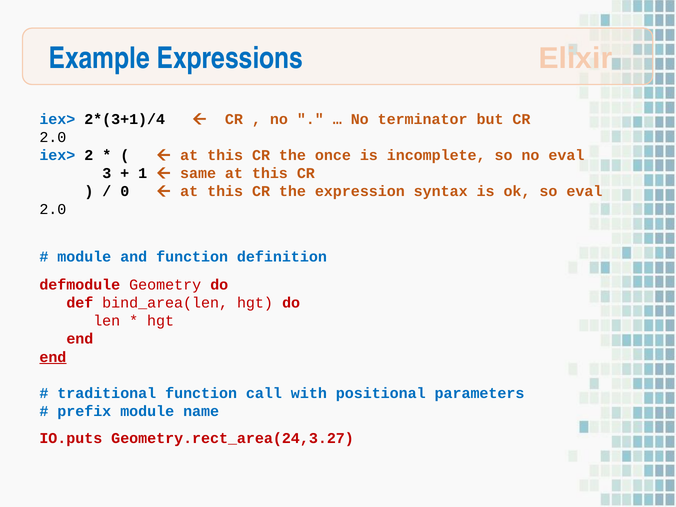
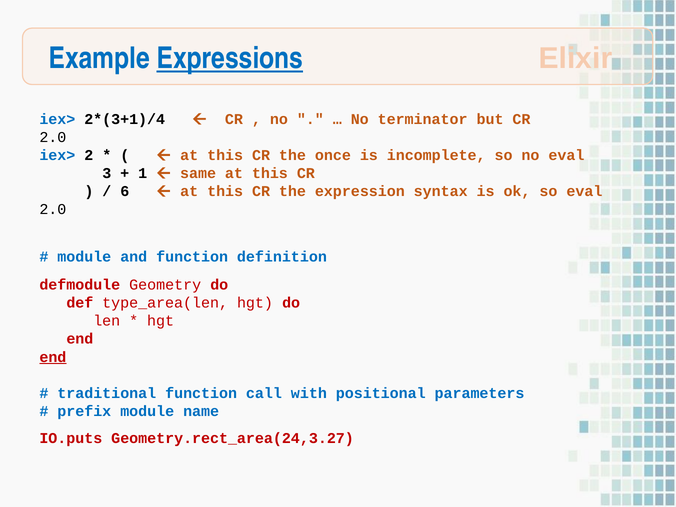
Expressions underline: none -> present (230, 58)
0: 0 -> 6 (125, 191)
bind_area(len: bind_area(len -> type_area(len (165, 303)
